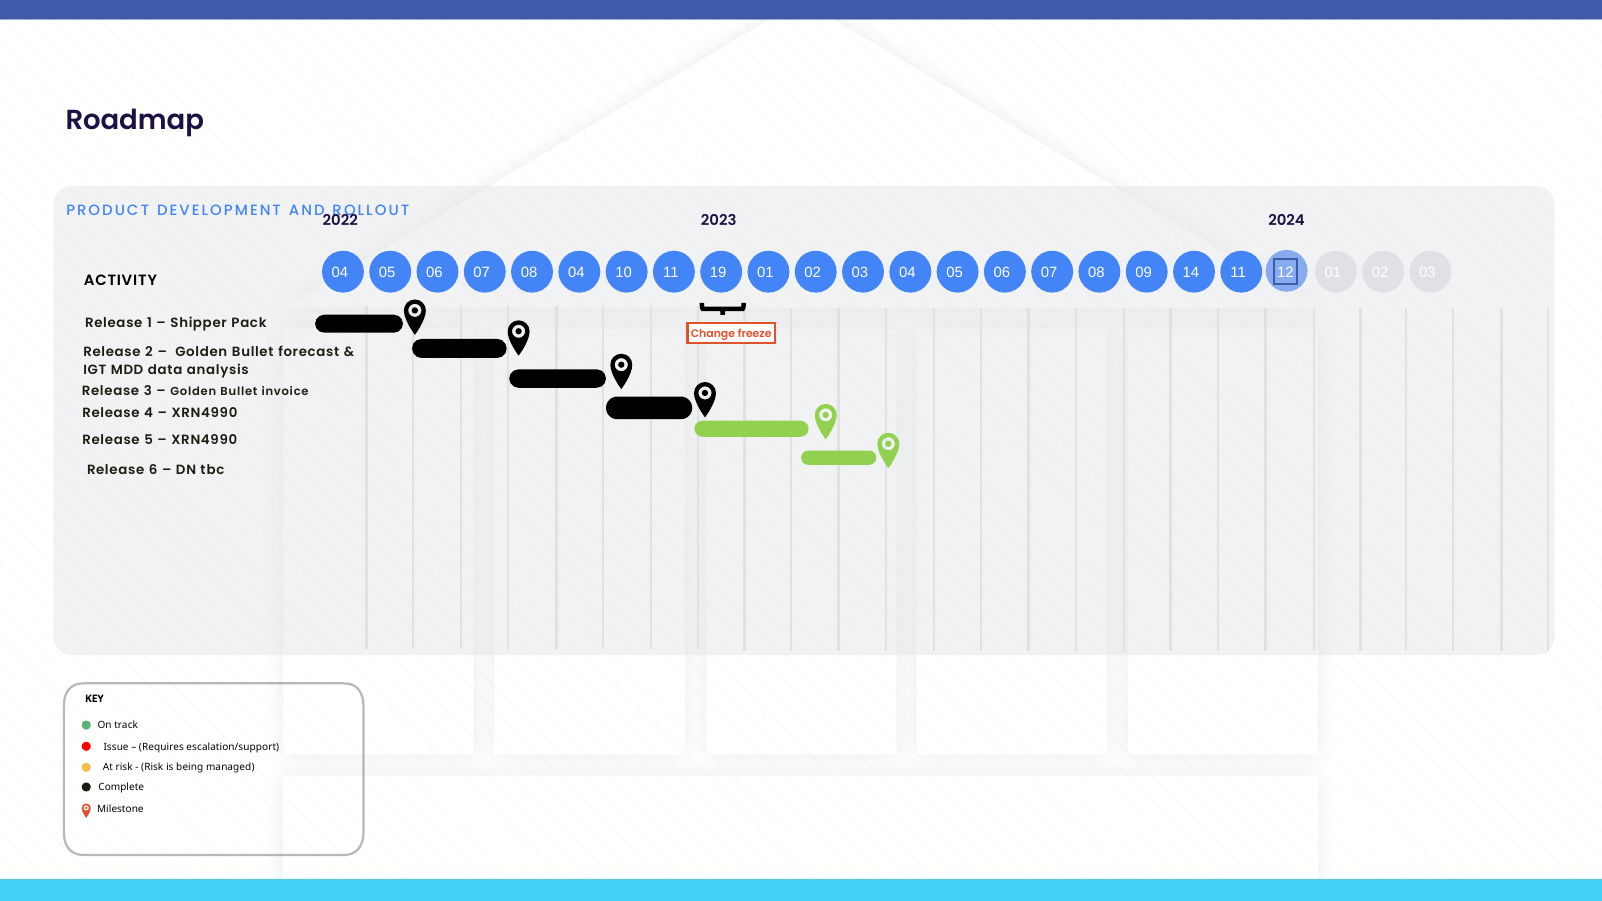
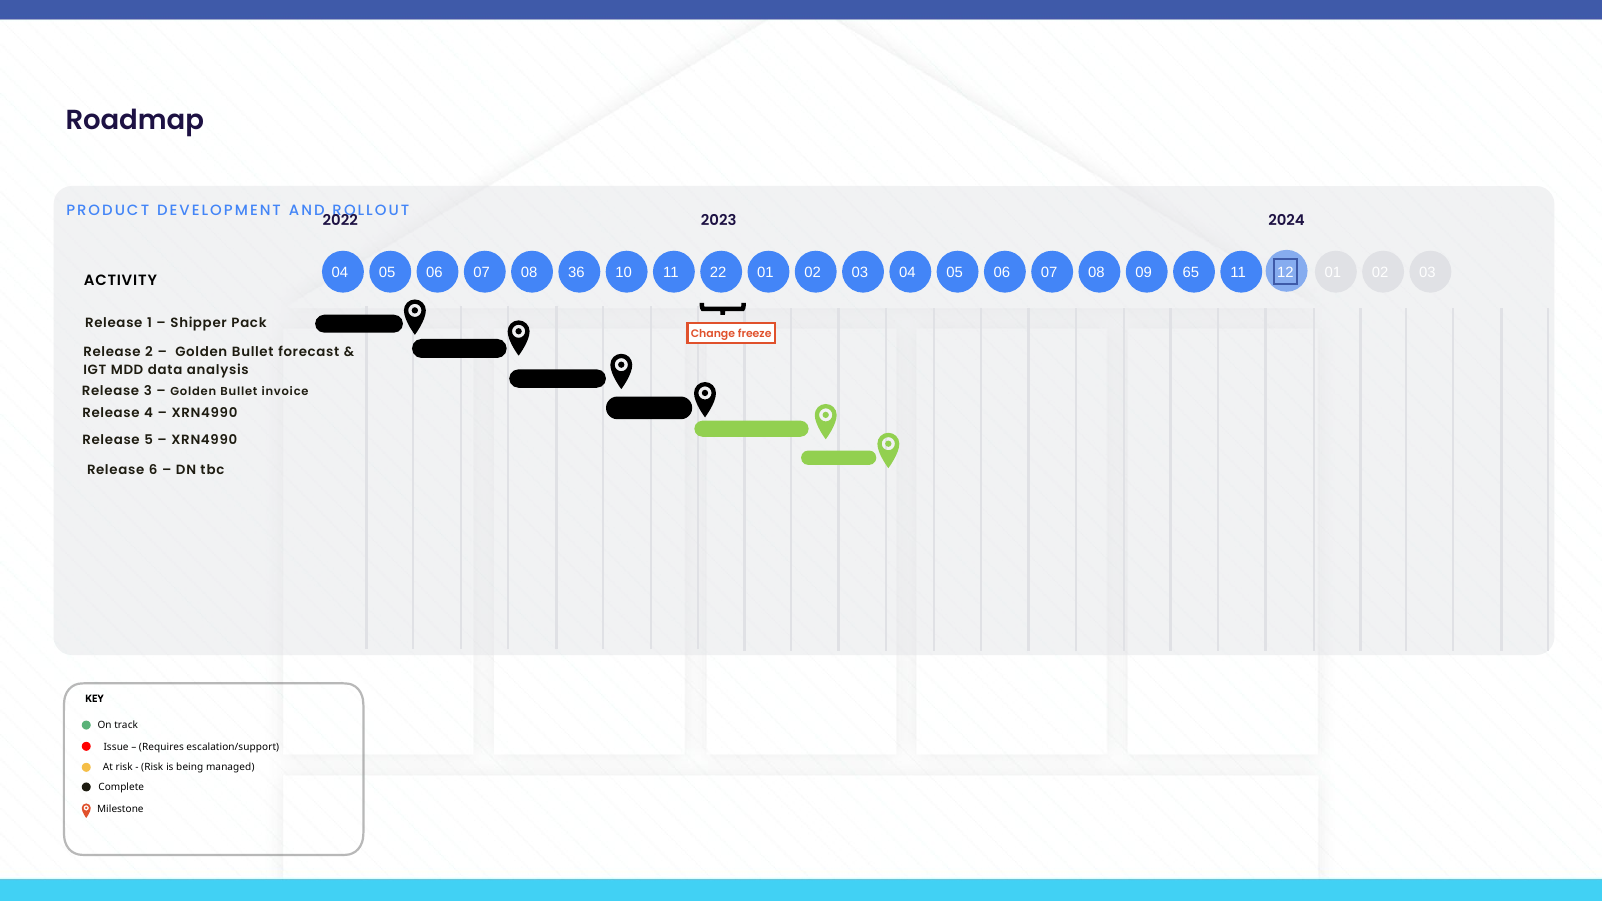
08 04: 04 -> 36 (576, 273)
19: 19 -> 22 (718, 273)
14: 14 -> 65 (1191, 273)
